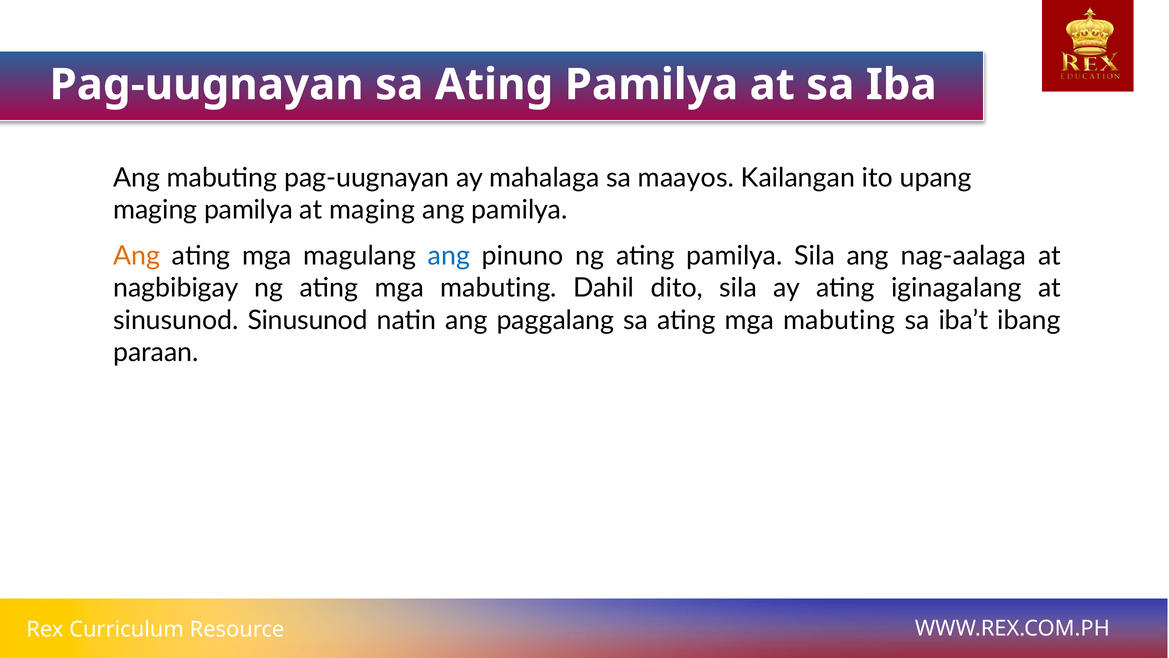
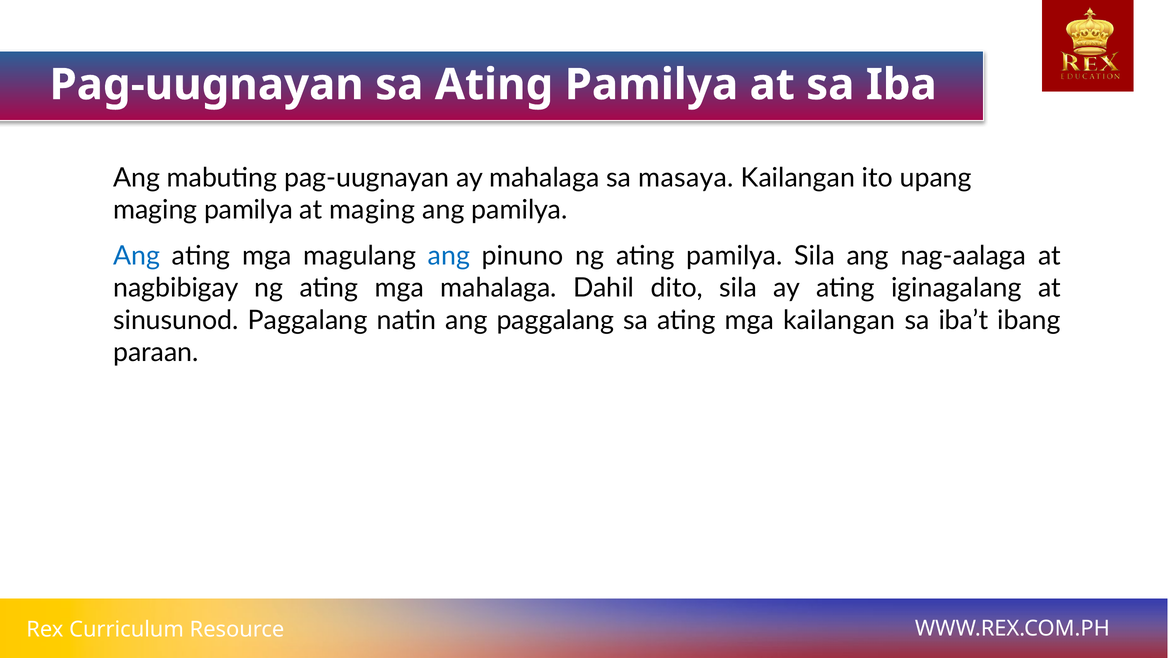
maayos: maayos -> masaya (686, 178)
Ang colour: orange -> blue (137, 256)
ng ating mga mabuting: mabuting -> mahalaga (499, 288)
sinusunod Sinusunod: Sinusunod -> Paggalang (308, 320)
sa ating mga mabuting: mabuting -> kailangan (839, 320)
